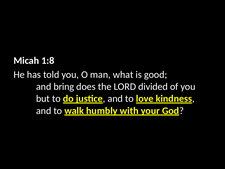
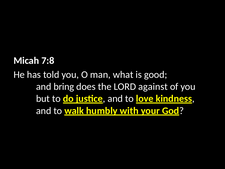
1:8: 1:8 -> 7:8 (48, 61)
divided: divided -> against (153, 87)
